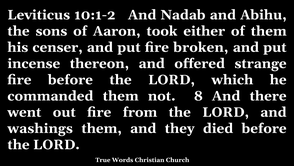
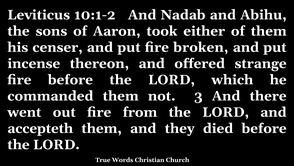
8: 8 -> 3 (198, 96)
washings: washings -> accepteth (40, 128)
